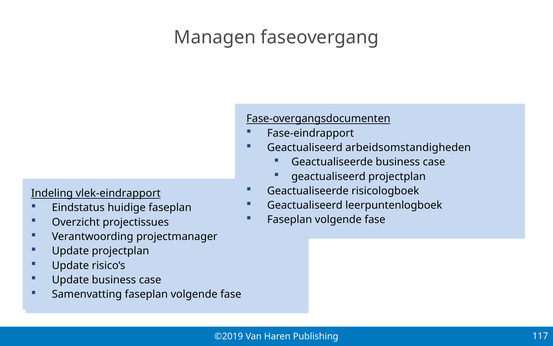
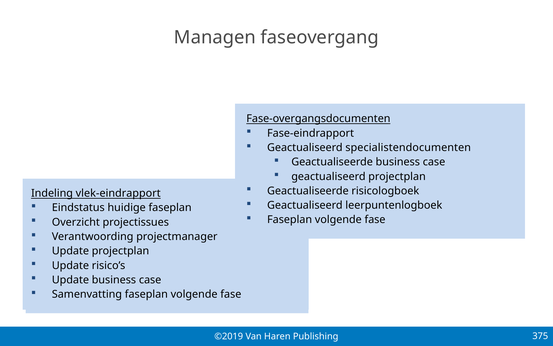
arbeidsomstandigheden: arbeidsomstandigheden -> specialistendocumenten (408, 147)
117: 117 -> 375 (540, 336)
